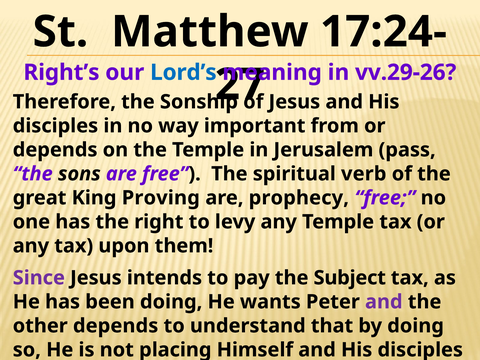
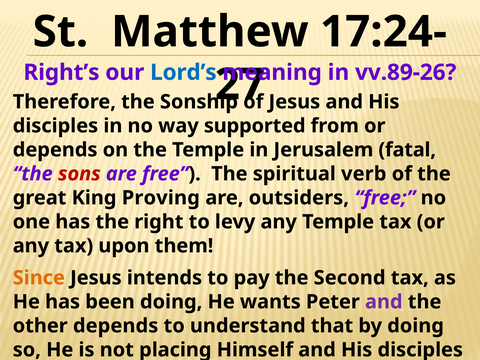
vv.29-26: vv.29-26 -> vv.89-26 (406, 72)
important: important -> supported (255, 126)
pass: pass -> fatal (407, 150)
sons colour: black -> red (79, 174)
prophecy: prophecy -> outsiders (299, 198)
Since colour: purple -> orange (39, 278)
Subject: Subject -> Second (350, 278)
